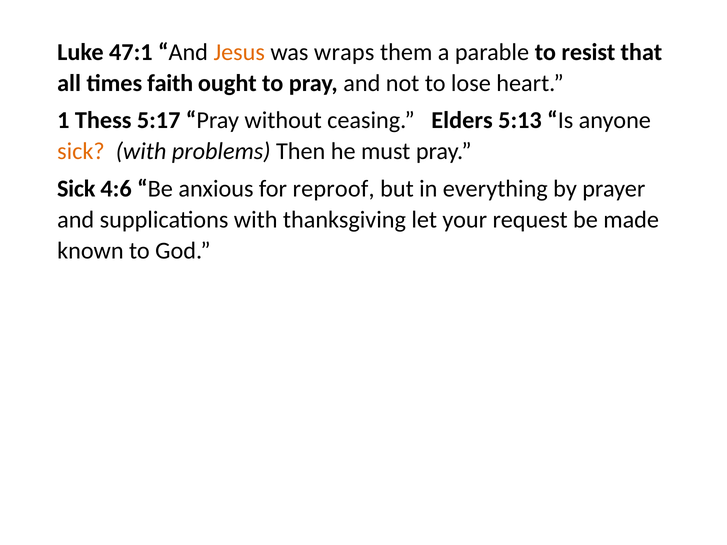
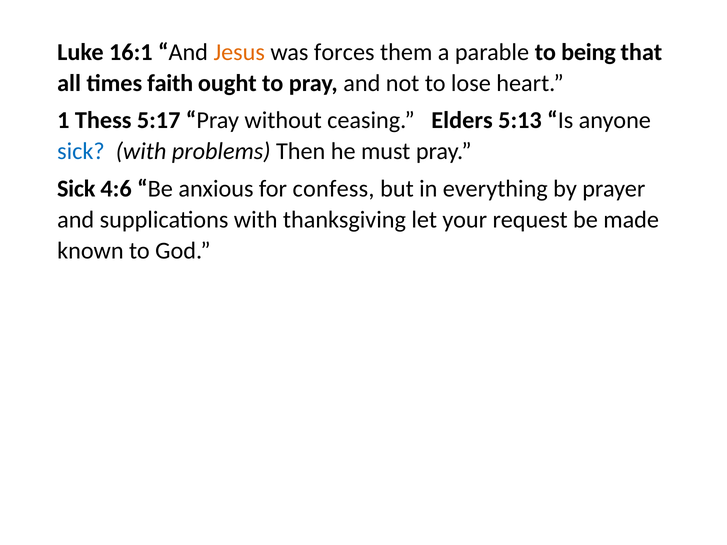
47:1: 47:1 -> 16:1 (131, 52)
wraps: wraps -> forces (344, 52)
resist: resist -> being (588, 52)
sick colour: orange -> blue (81, 151)
reproof: reproof -> confess (334, 189)
